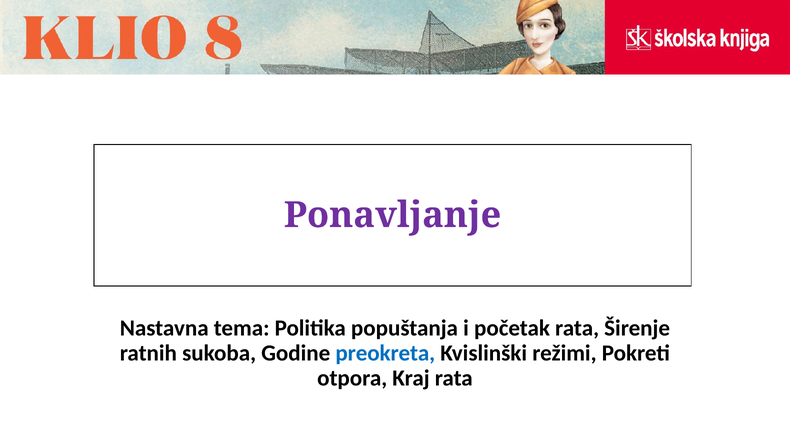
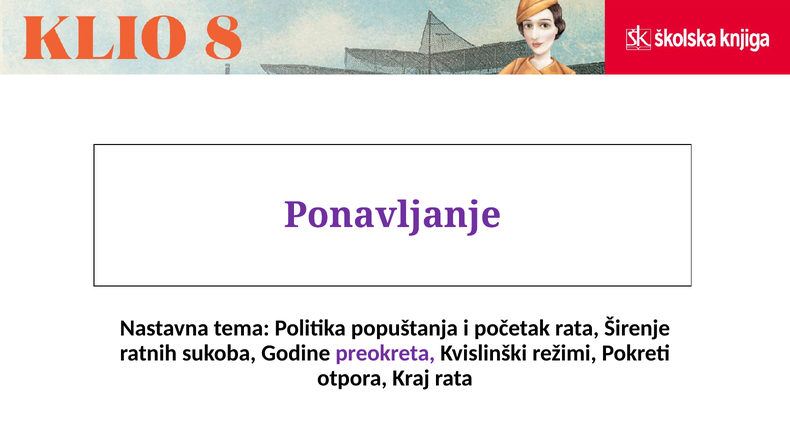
preokreta colour: blue -> purple (385, 353)
